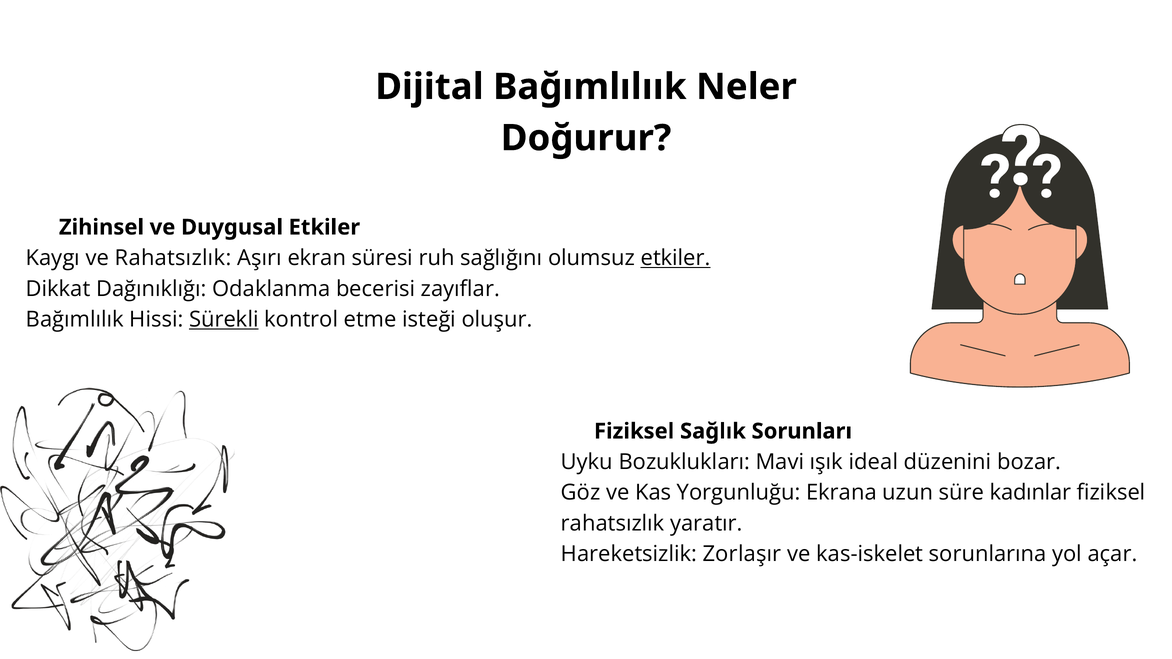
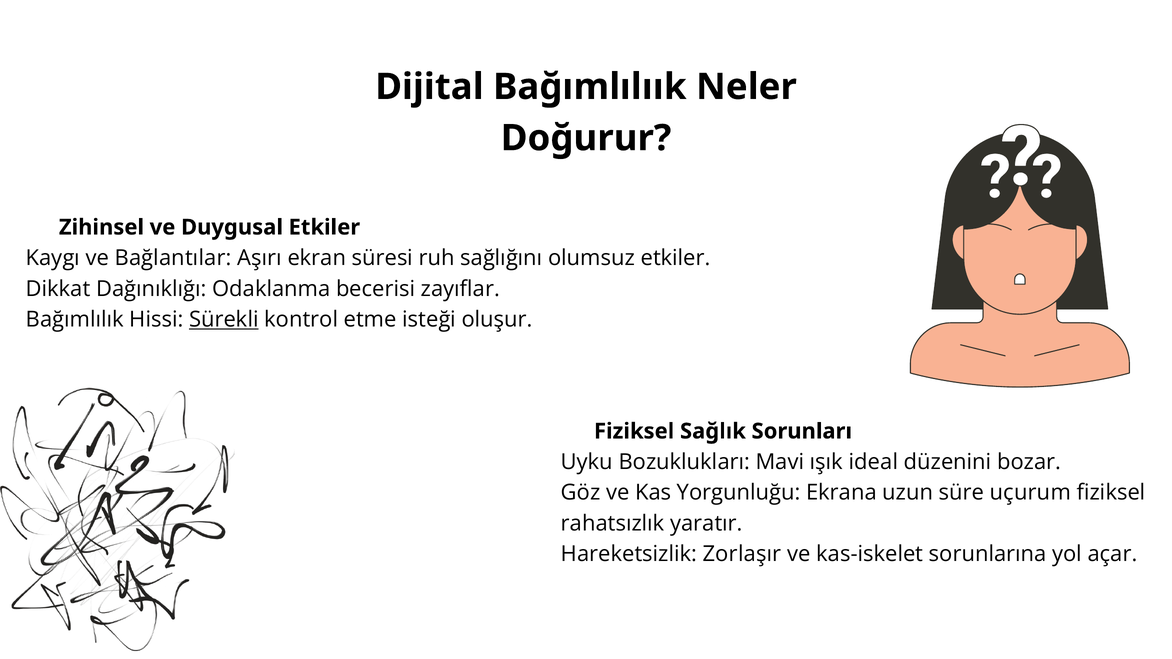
ve Rahatsızlık: Rahatsızlık -> Bağlantılar (173, 258)
etkiler underline: present -> none (676, 258)
kadınlar: kadınlar -> uçurum (1030, 493)
